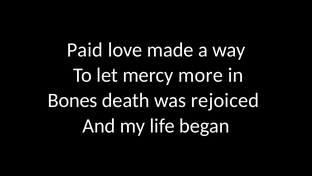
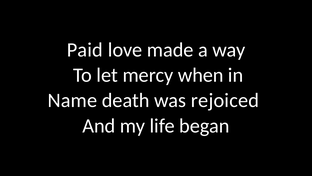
more: more -> when (201, 75)
Bones: Bones -> Name (72, 100)
